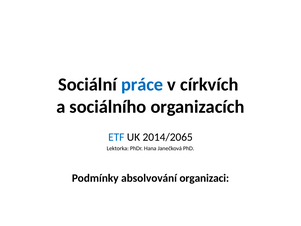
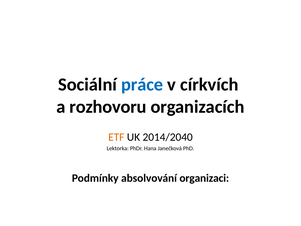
sociálního: sociálního -> rozhovoru (108, 107)
ETF colour: blue -> orange (116, 137)
2014/2065: 2014/2065 -> 2014/2040 (168, 137)
